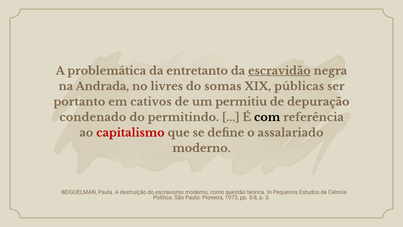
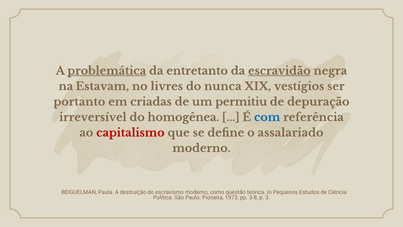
problemática underline: none -> present (107, 71)
Andrada: Andrada -> Estavam (102, 86)
somas: somas -> nunca (223, 86)
públicas: públicas -> vestígios (299, 86)
cativos: cativos -> criadas (151, 102)
condenado: condenado -> irreversível (93, 117)
permitindo: permitindo -> homogênea (183, 117)
com colour: black -> blue (267, 117)
